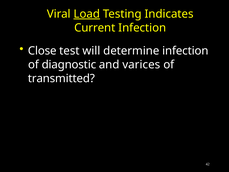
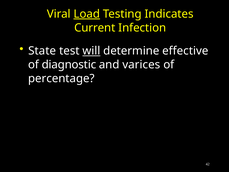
Close: Close -> State (42, 51)
will underline: none -> present (91, 51)
determine infection: infection -> effective (185, 51)
transmitted: transmitted -> percentage (61, 78)
